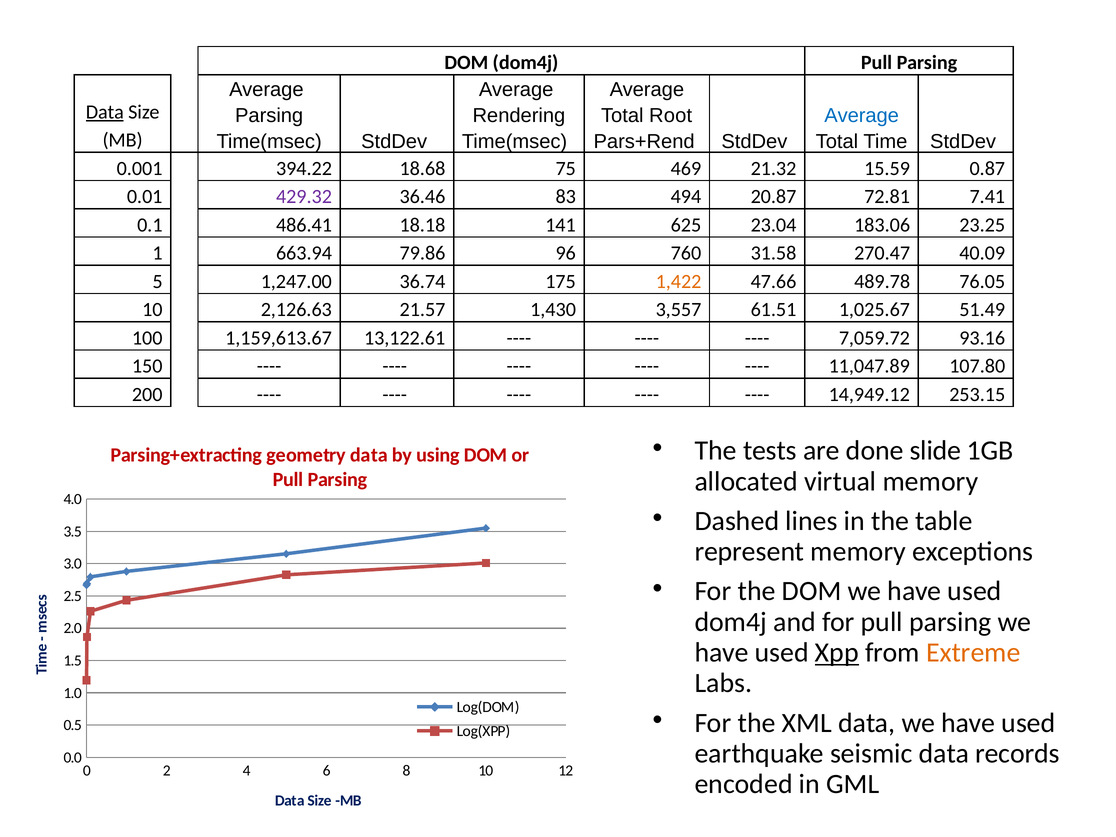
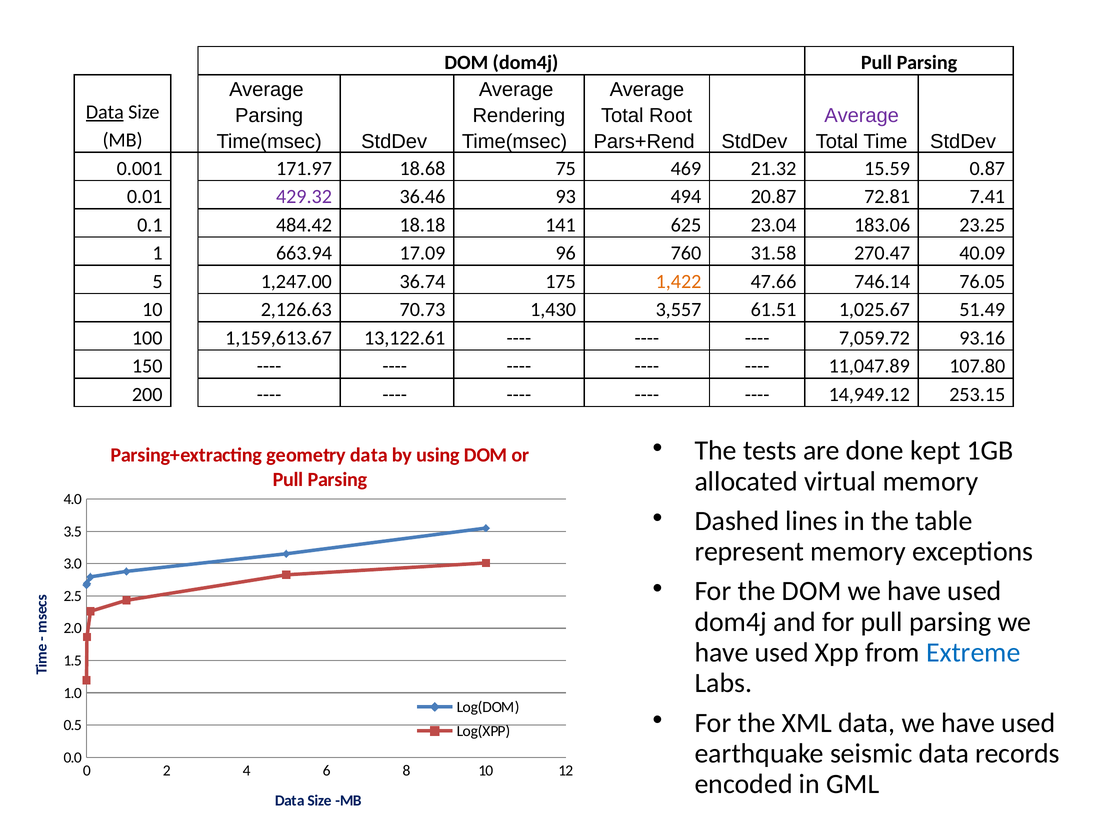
Average colour: blue -> purple (862, 116)
394.22: 394.22 -> 171.97 (304, 168)
83: 83 -> 93 (566, 197)
486.41: 486.41 -> 484.42 (304, 225)
79.86: 79.86 -> 17.09 (423, 253)
489.78: 489.78 -> 746.14 (882, 281)
21.57: 21.57 -> 70.73 (423, 310)
slide: slide -> kept (935, 451)
Xpp underline: present -> none (837, 653)
Extreme colour: orange -> blue (973, 653)
